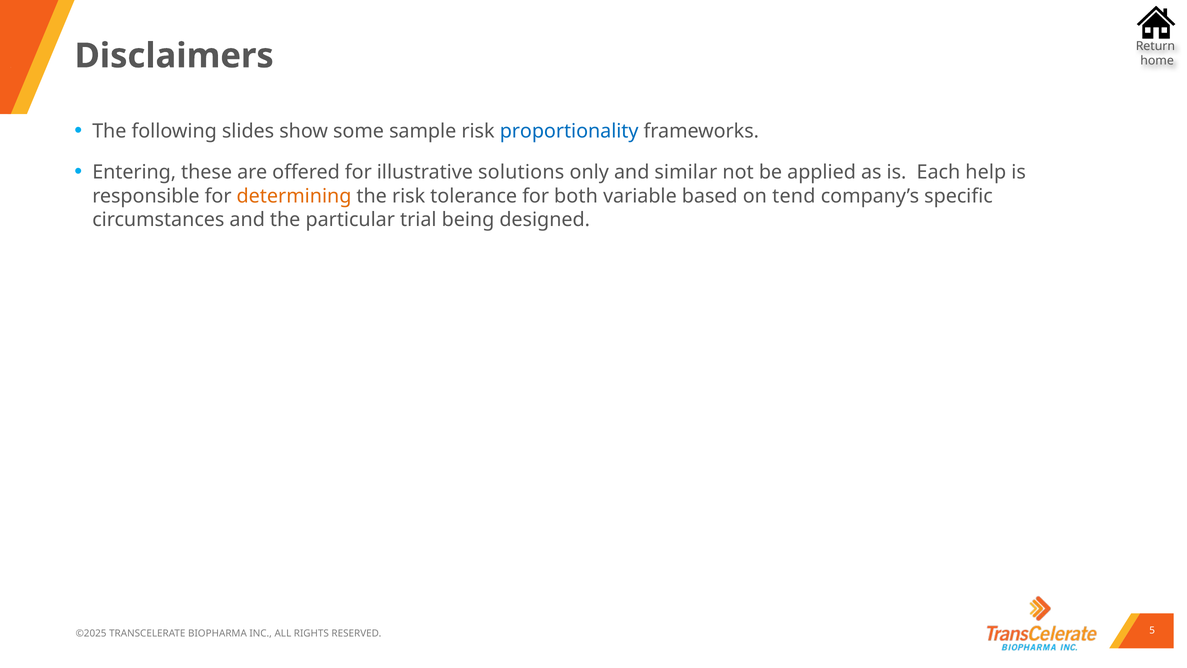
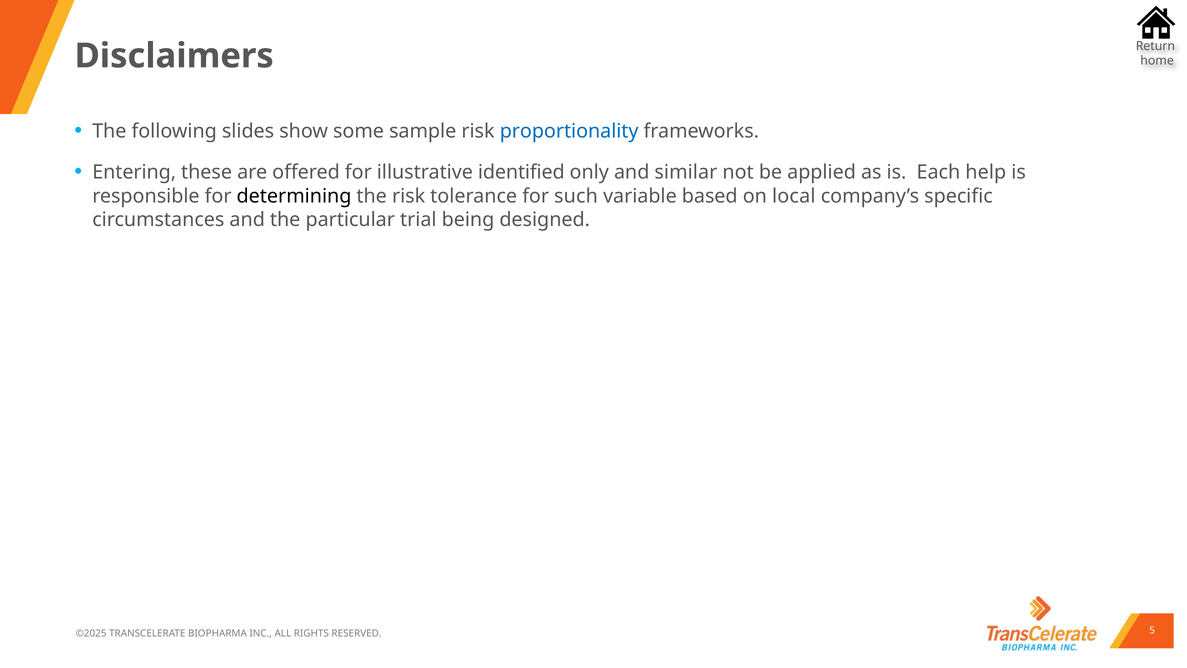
solutions: solutions -> identified (521, 172)
determining colour: orange -> black (294, 196)
both: both -> such (576, 196)
tend: tend -> local (794, 196)
